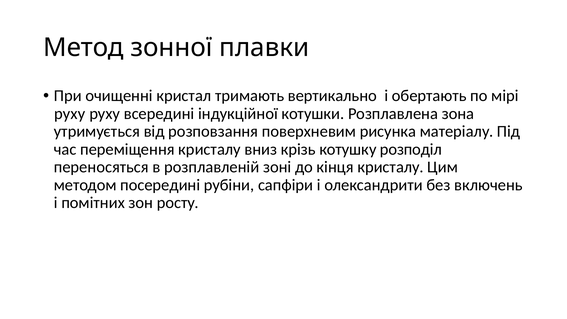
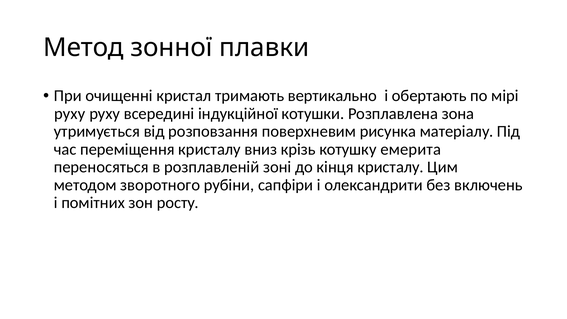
розподіл: розподіл -> емерита (411, 149)
посередині: посередині -> зворотного (160, 185)
